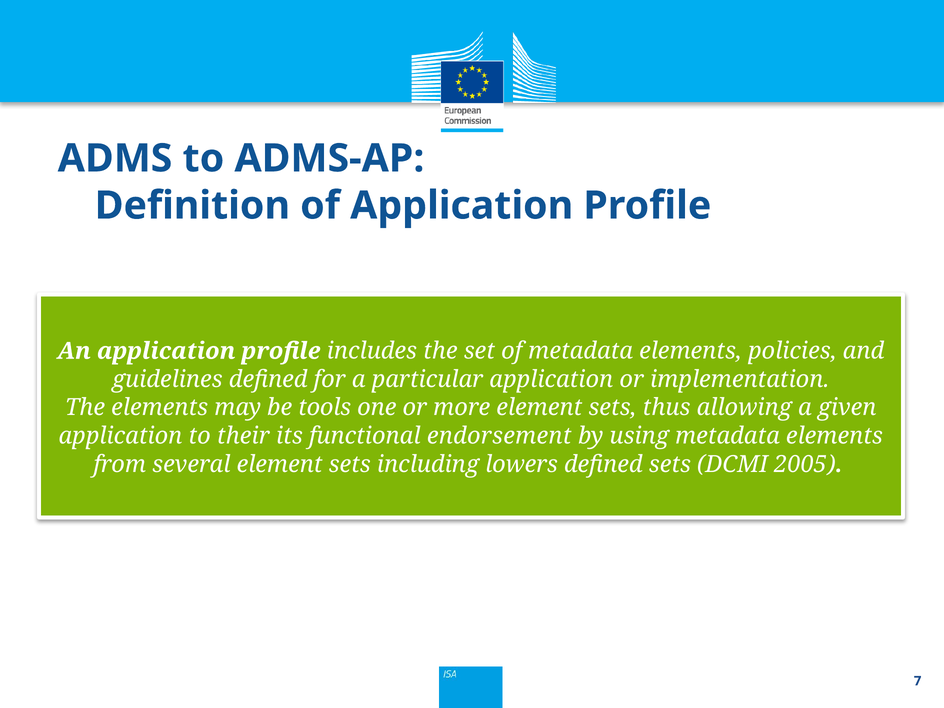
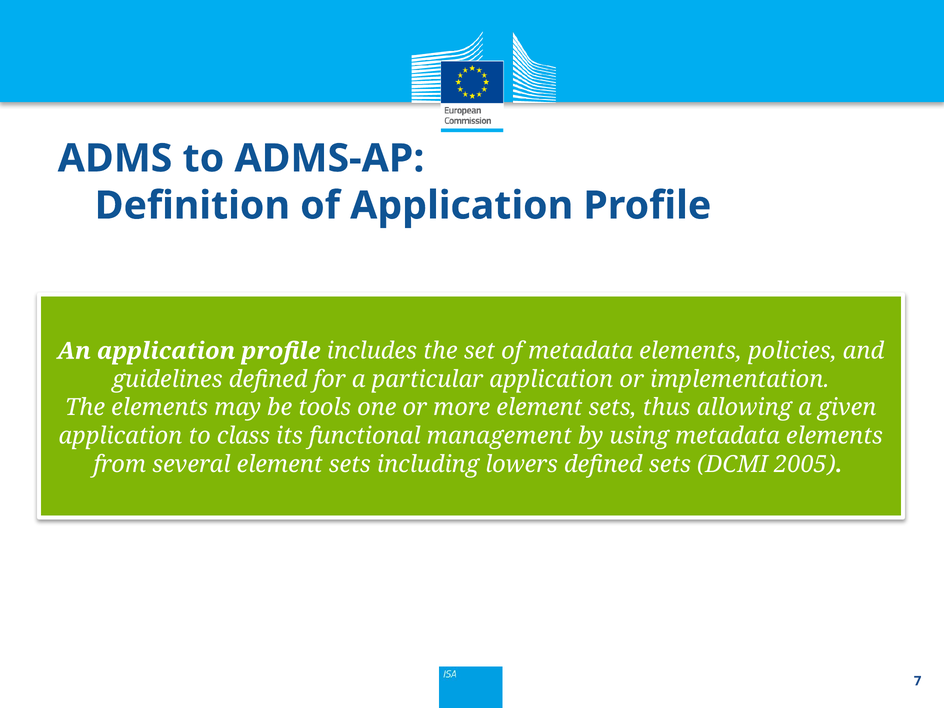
their: their -> class (244, 436)
endorsement: endorsement -> management (499, 436)
